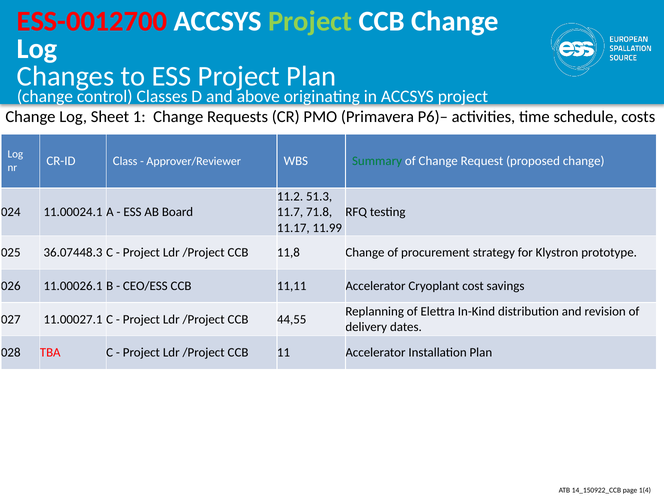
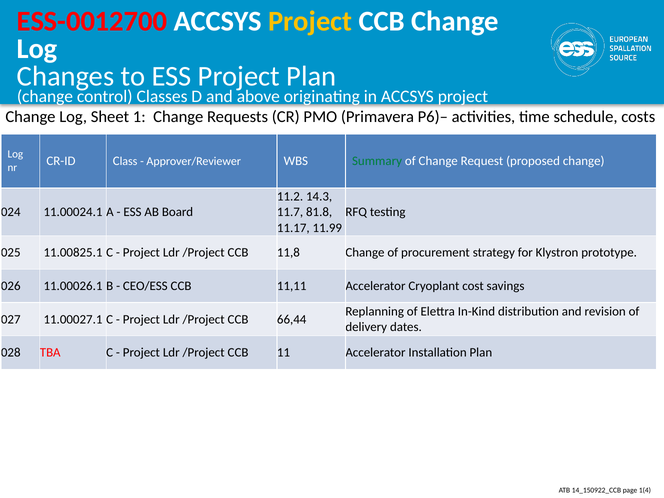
Project colour: light green -> yellow (310, 21)
51.3: 51.3 -> 14.3 (319, 196)
71.8: 71.8 -> 81.8 (319, 212)
36.07448.3: 36.07448.3 -> 11.00825.1 (73, 253)
44,55: 44,55 -> 66,44 (292, 319)
